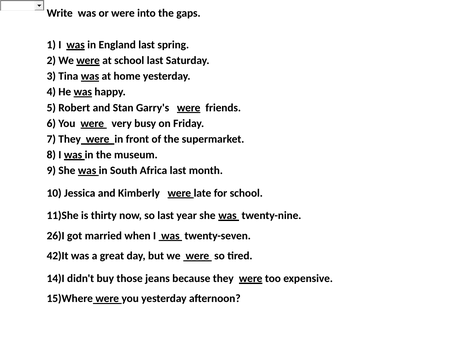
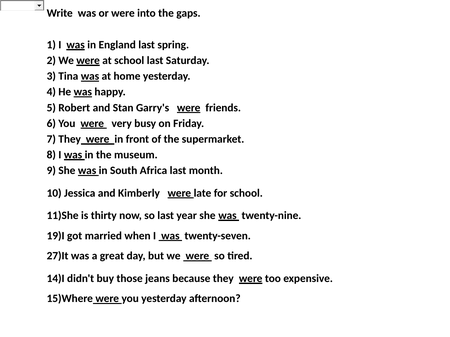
26)I: 26)I -> 19)I (56, 236)
42)It: 42)It -> 27)It (58, 256)
